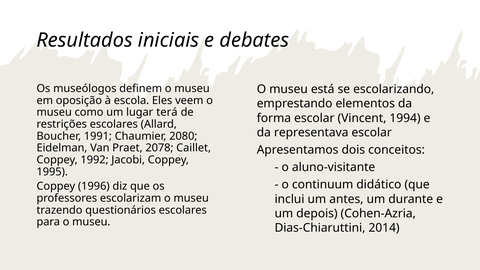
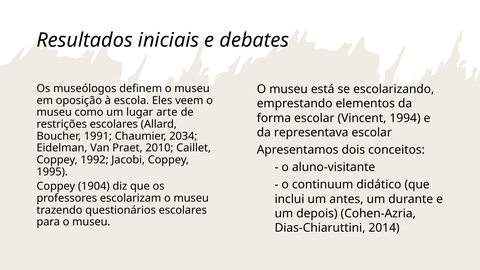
terá: terá -> arte (167, 112)
2080: 2080 -> 2034 (183, 136)
2078: 2078 -> 2010 (159, 148)
1996: 1996 -> 1904 (94, 186)
